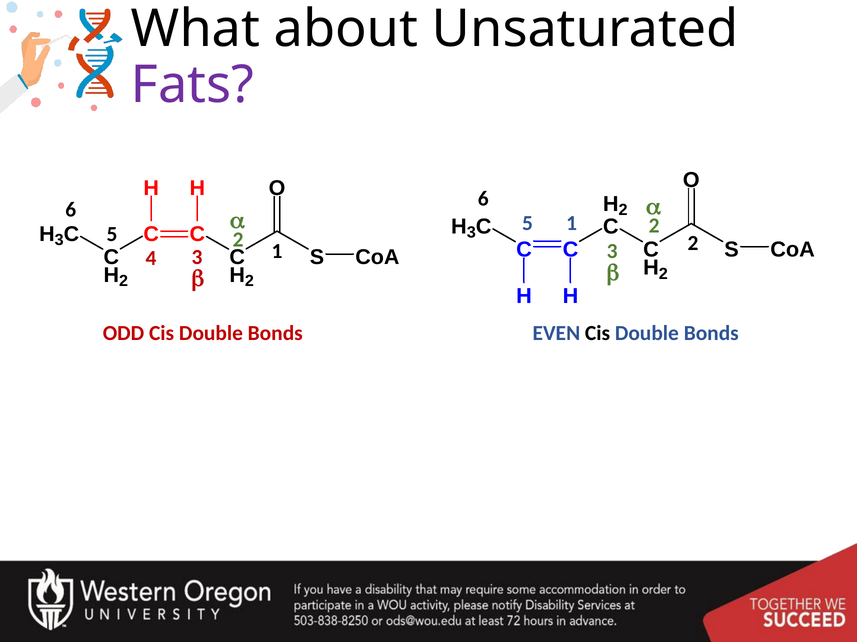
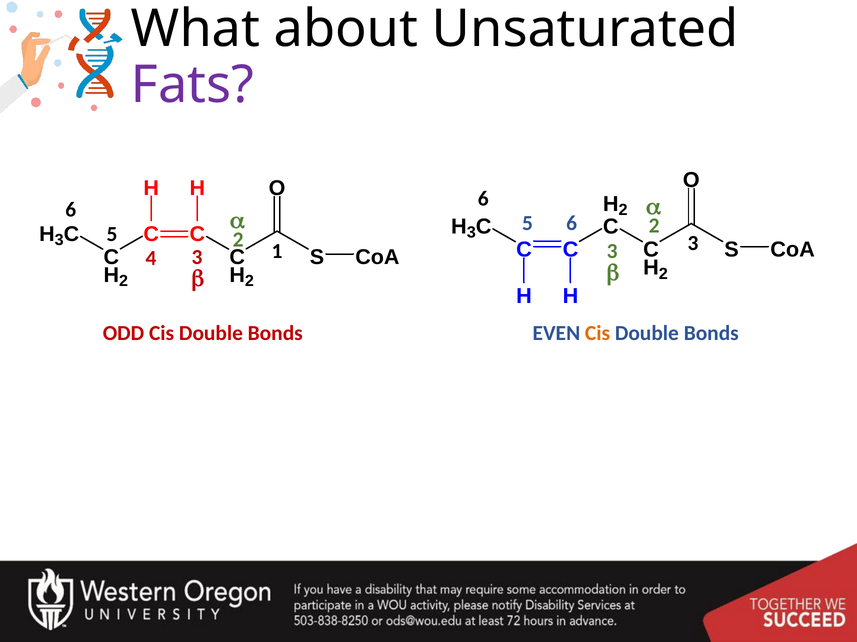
5 1: 1 -> 6 (572, 224)
3 2: 2 -> 3 (693, 243)
Cis colour: black -> orange (598, 333)
